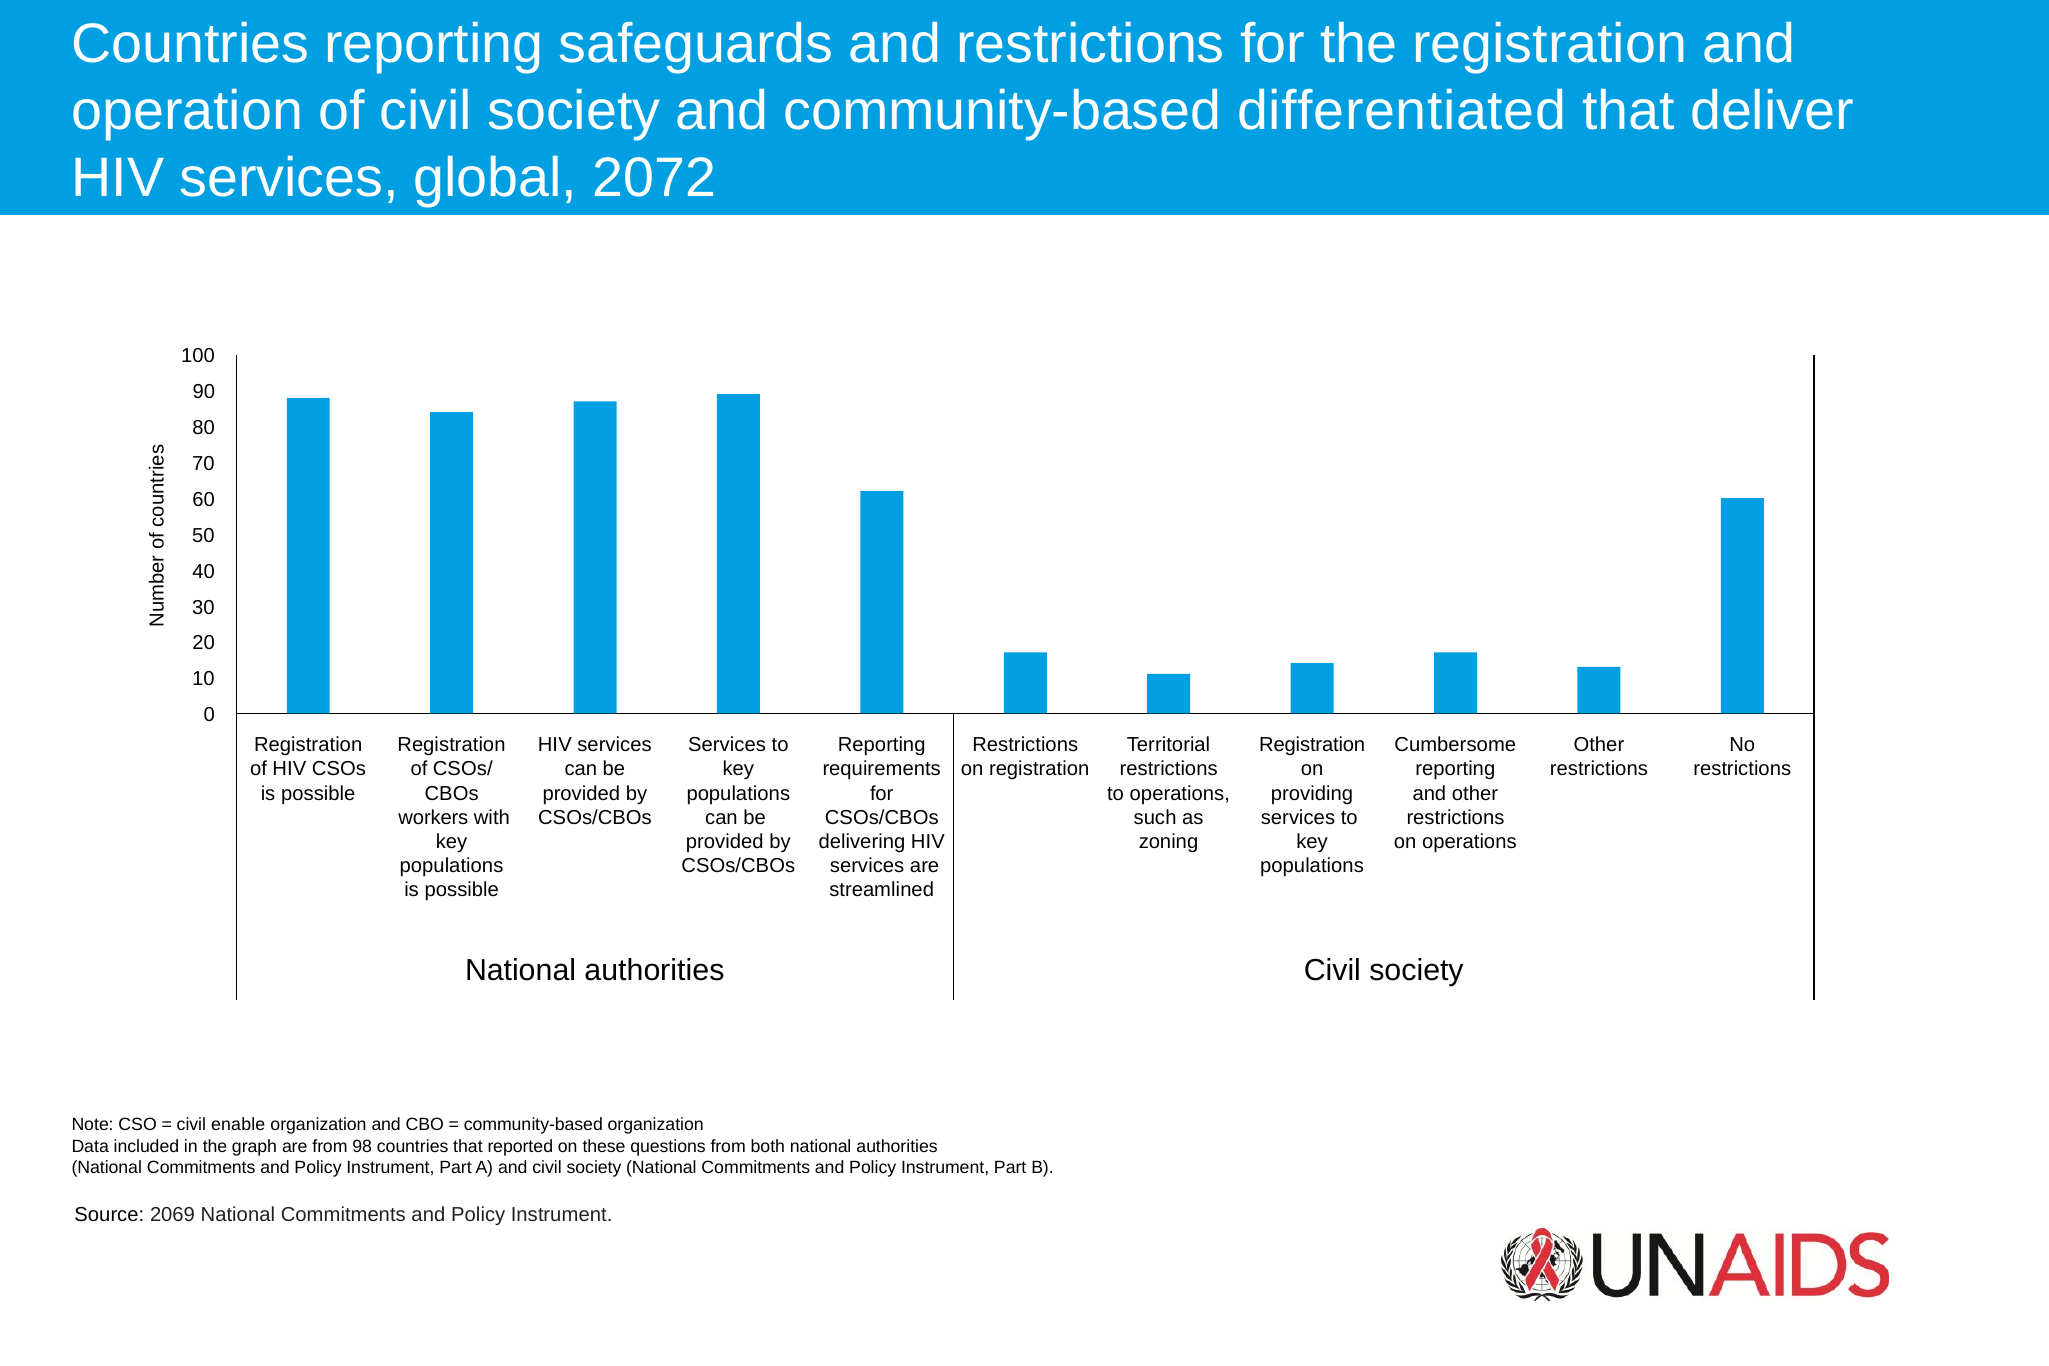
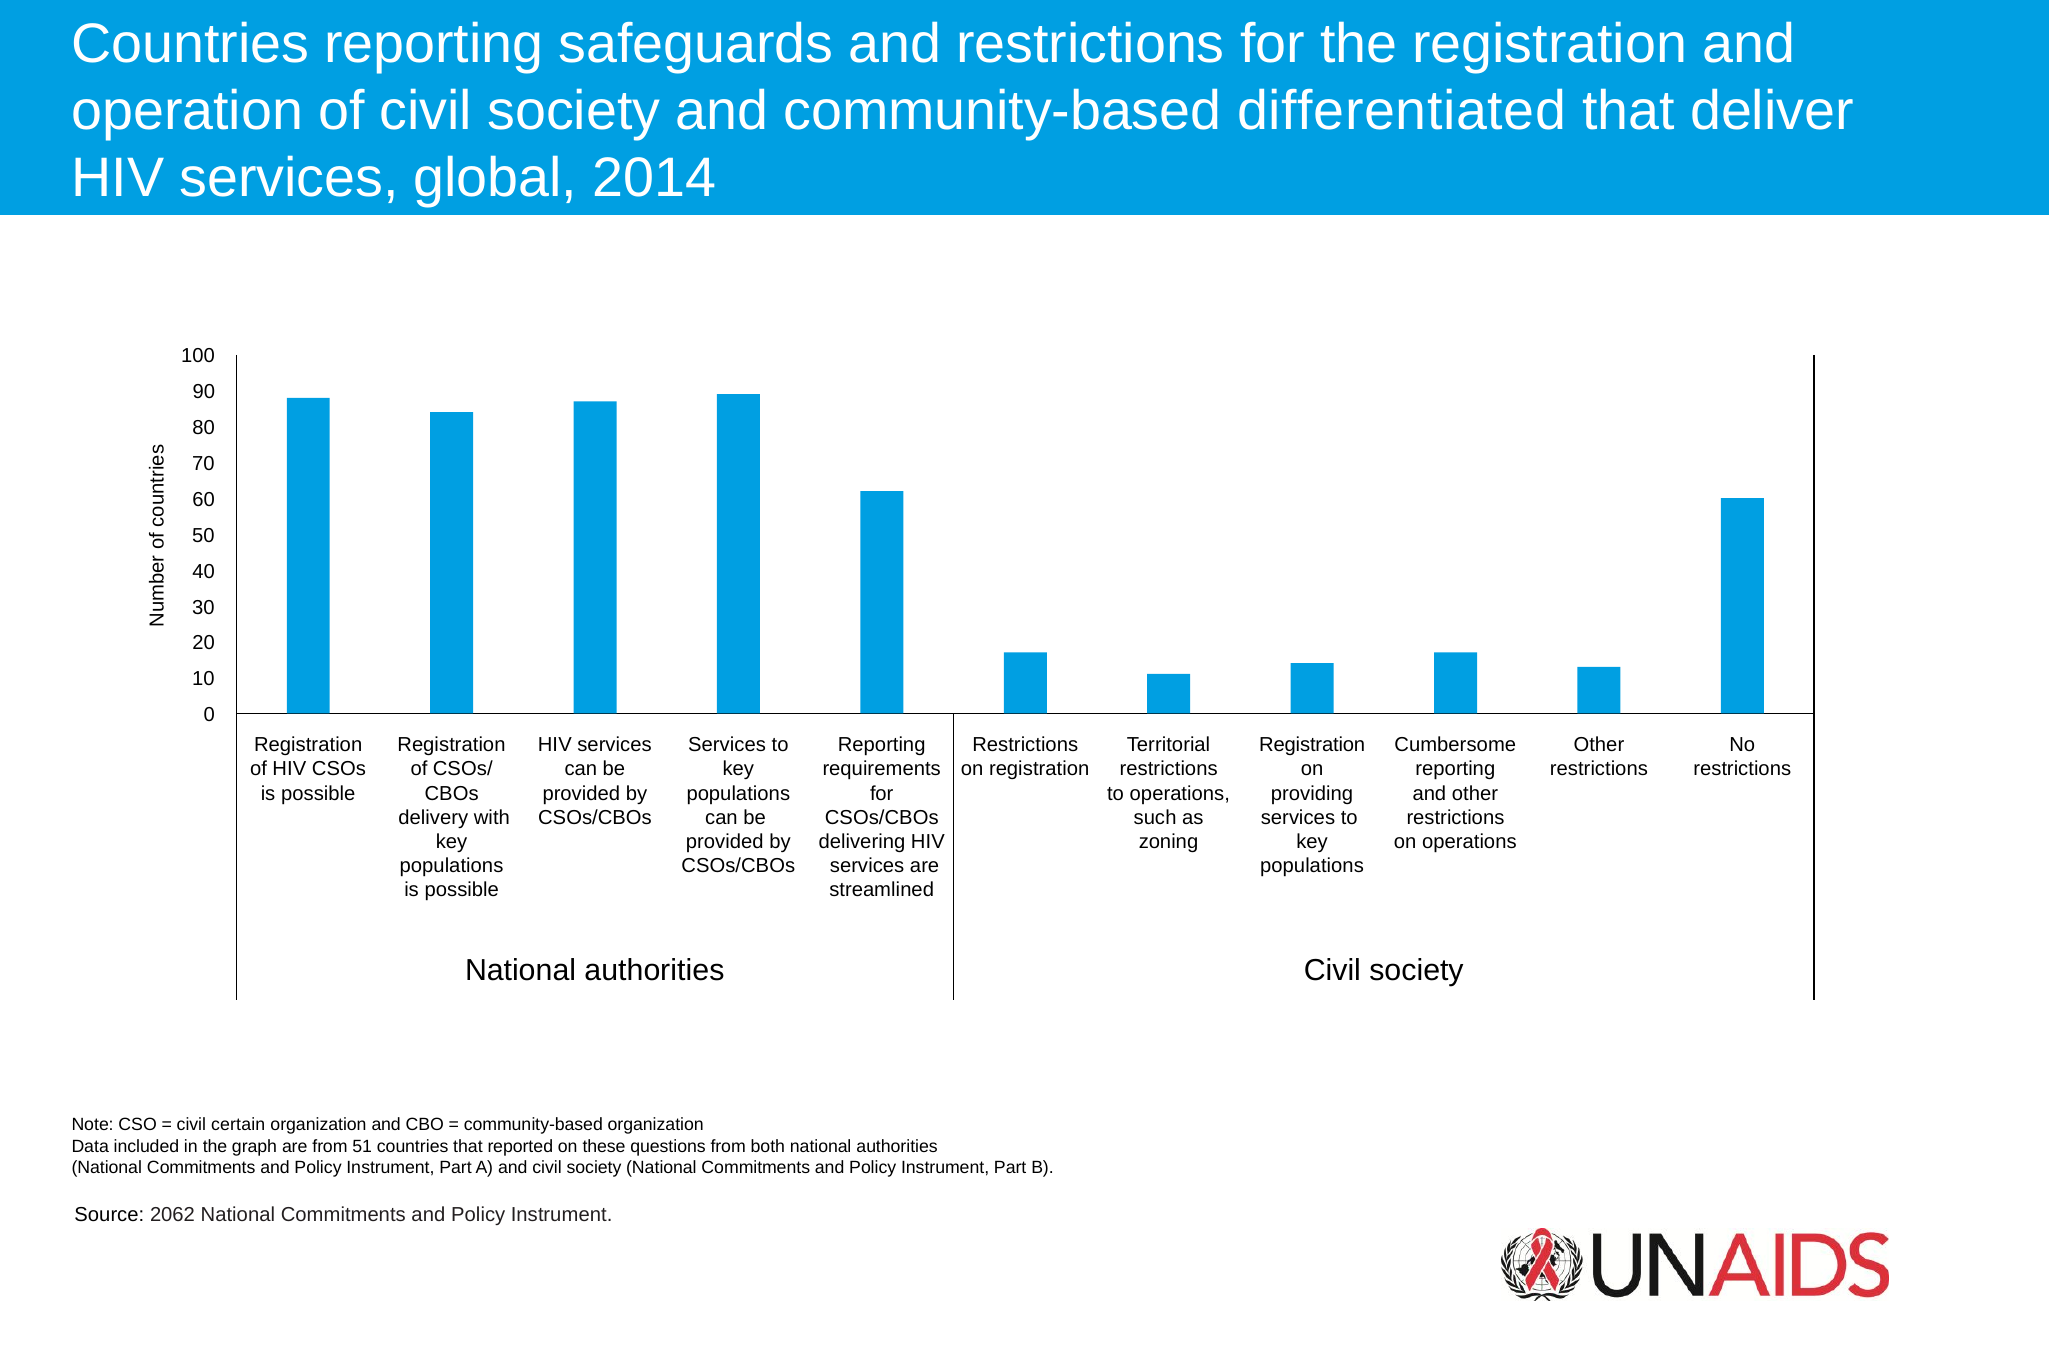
2072: 2072 -> 2014 (654, 178)
workers: workers -> delivery (433, 818)
enable: enable -> certain (238, 1125)
98: 98 -> 51 (362, 1146)
2069: 2069 -> 2062 (172, 1215)
